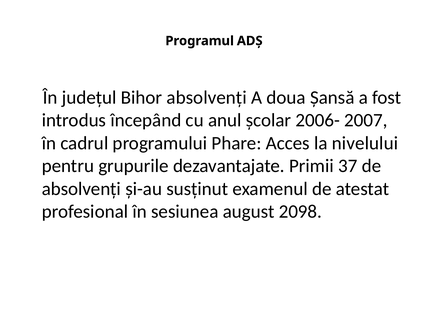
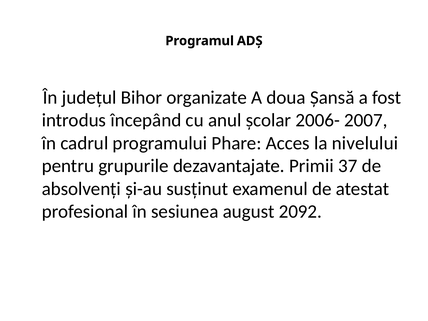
Bihor absolvenţi: absolvenţi -> organizate (207, 98)
2098: 2098 -> 2092 (300, 212)
